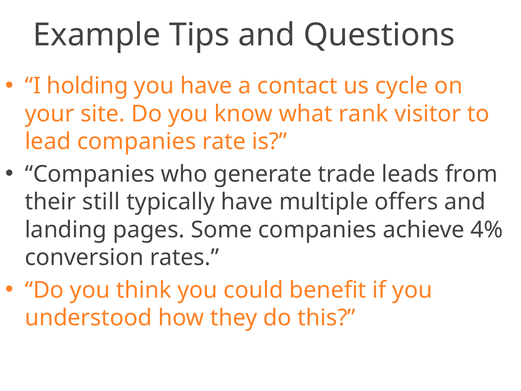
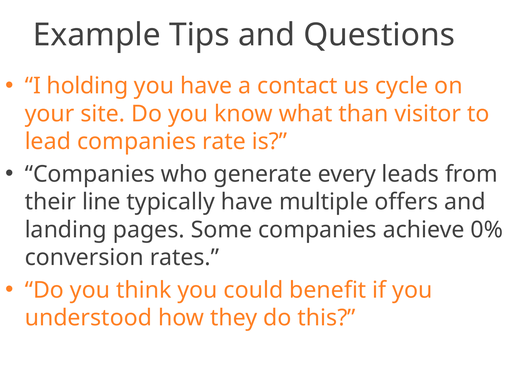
rank: rank -> than (364, 114)
trade: trade -> every (347, 174)
still: still -> line (101, 202)
4%: 4% -> 0% (487, 230)
